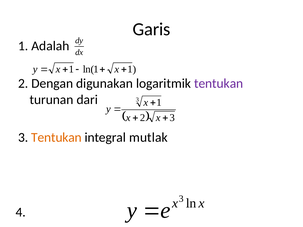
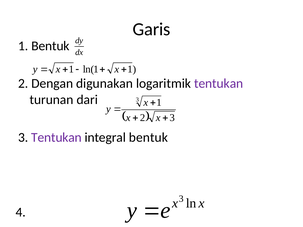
1 Adalah: Adalah -> Bentuk (51, 46)
Tentukan colour: orange -> purple (57, 138)
integral mutlak: mutlak -> bentuk (148, 138)
